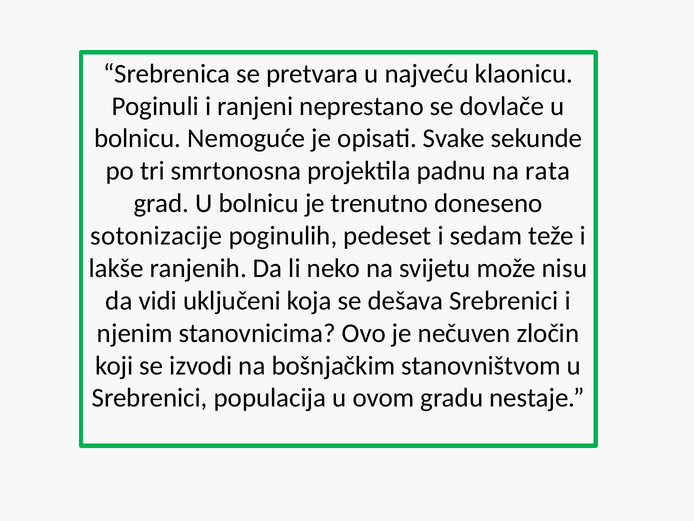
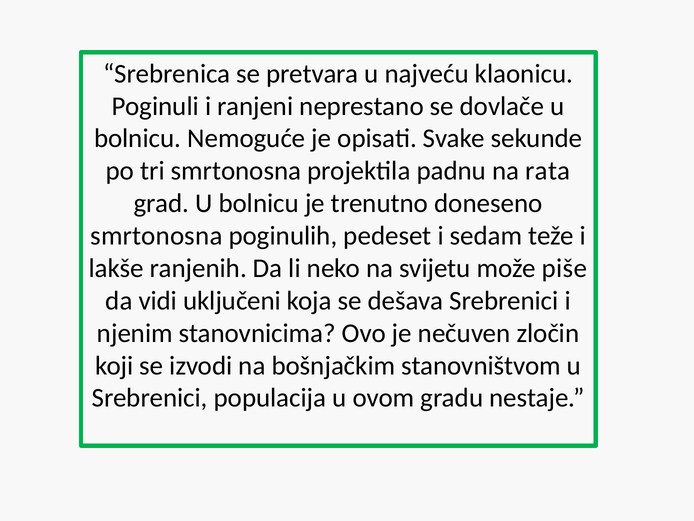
sotonizacije: sotonizacije -> smrtonosna (156, 236)
nisu: nisu -> piše (564, 268)
